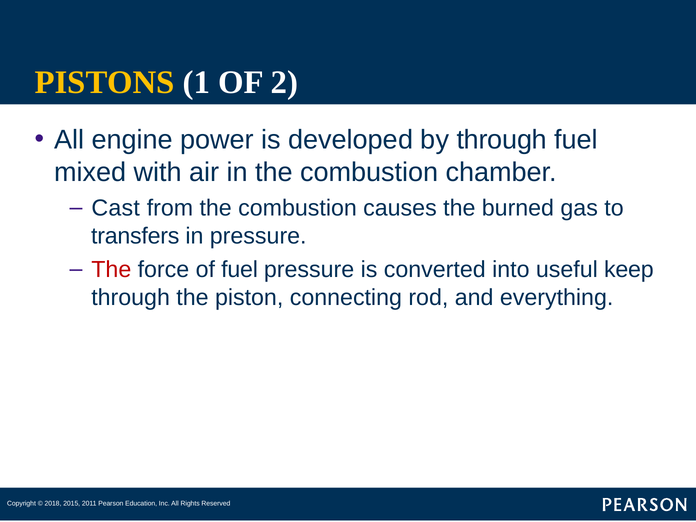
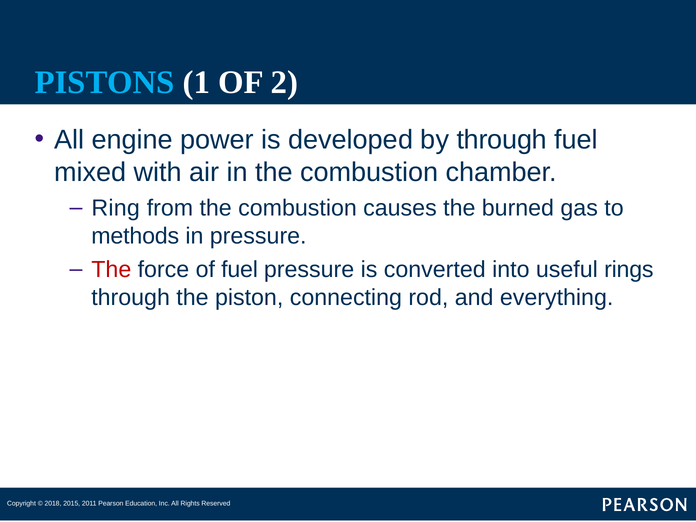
PISTONS colour: yellow -> light blue (105, 82)
Cast: Cast -> Ring (116, 208)
transfers: transfers -> methods (135, 236)
keep: keep -> rings (629, 270)
